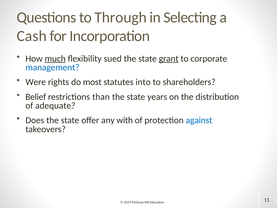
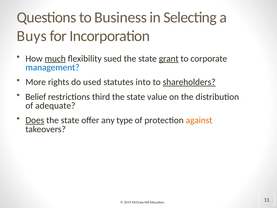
Through: Through -> Business (121, 17)
Cash: Cash -> Buys (32, 36)
Were: Were -> More (36, 82)
most: most -> used (92, 82)
shareholders underline: none -> present (189, 82)
than: than -> third (101, 97)
years: years -> value (157, 97)
Does underline: none -> present (35, 120)
with: with -> type (125, 120)
against colour: blue -> orange (199, 120)
